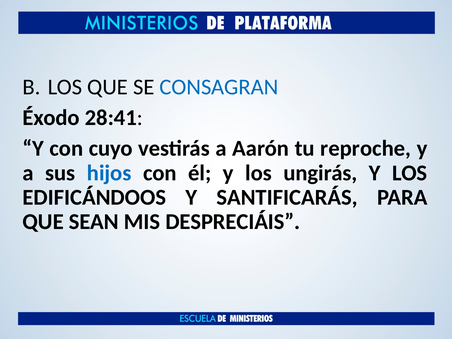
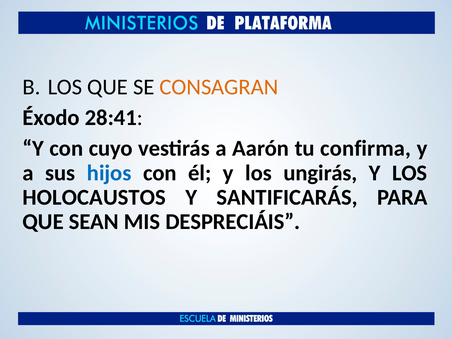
CONSAGRAN colour: blue -> orange (219, 87)
reproche: reproche -> confirma (366, 148)
EDIFICÁNDOOS: EDIFICÁNDOOS -> HOLOCAUSTOS (94, 197)
